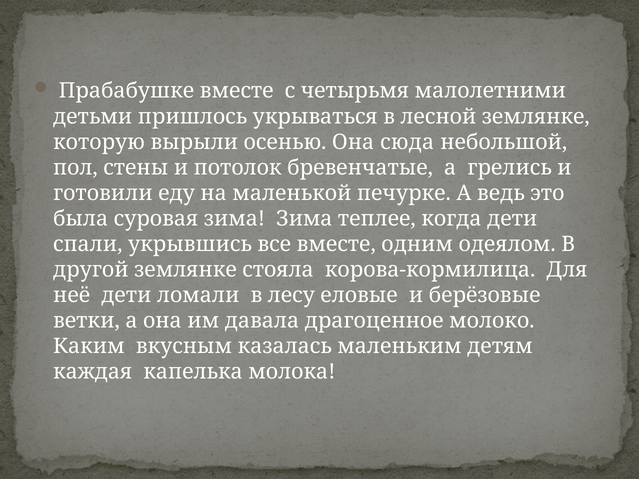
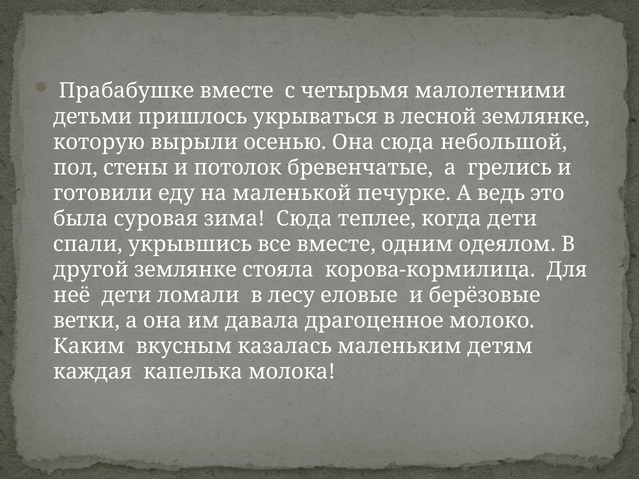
зима Зима: Зима -> Сюда (304, 219)
